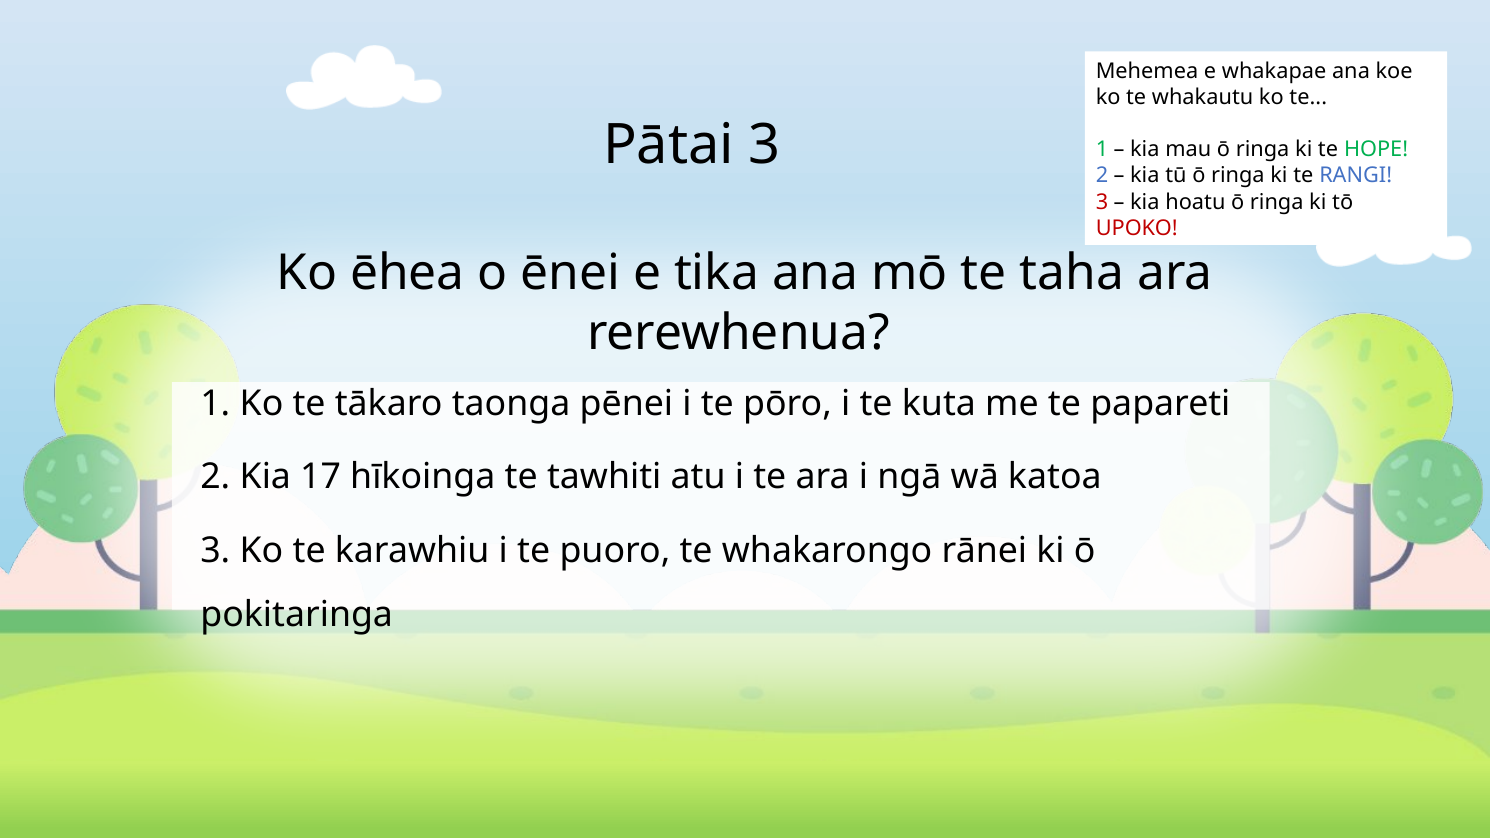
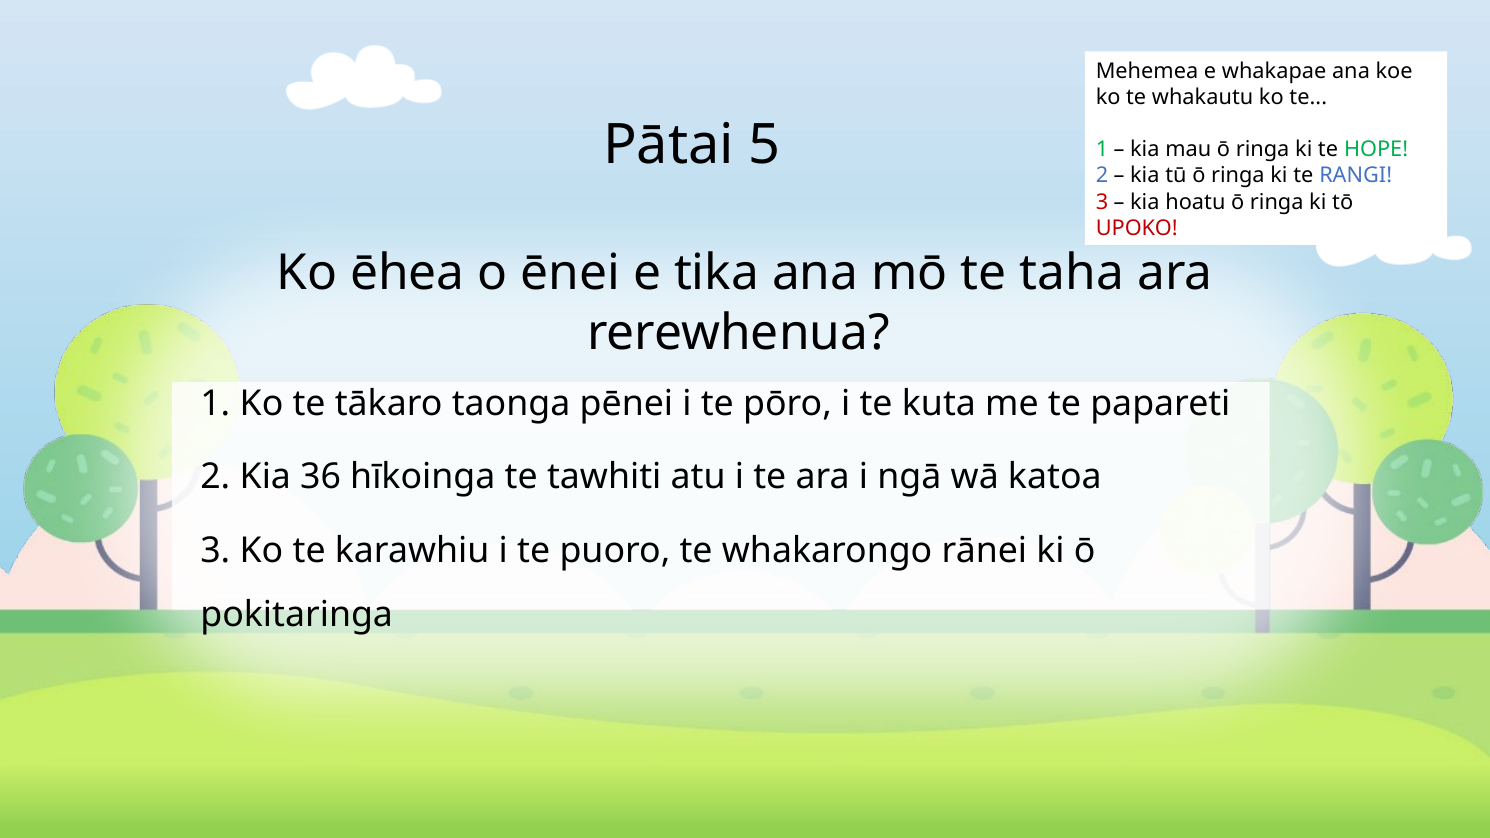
Pātai 3: 3 -> 5 (765, 145)
17: 17 -> 36 (321, 477)
